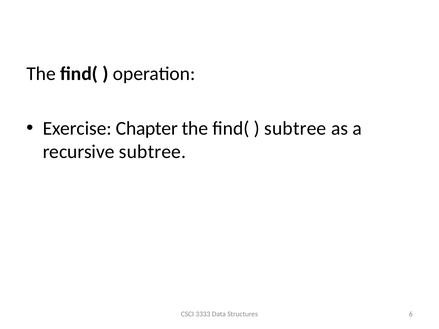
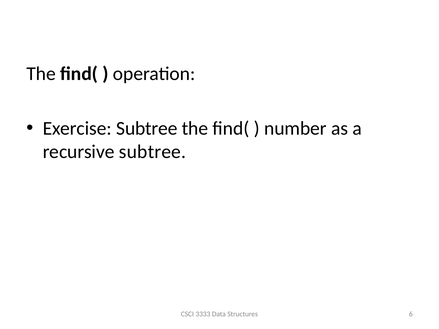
Exercise Chapter: Chapter -> Subtree (147, 128)
subtree: subtree -> number (295, 128)
